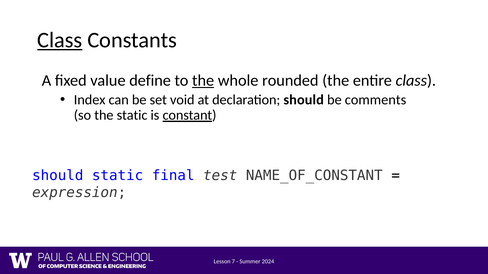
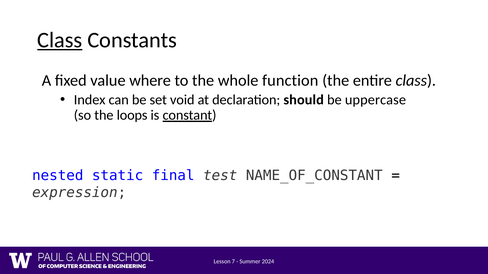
define: define -> where (150, 81)
the underline: present -> none (203, 81)
rounded: rounded -> function (290, 81)
comments: comments -> uppercase (375, 100)
the static: static -> loops (132, 115)
should: should -> nested (58, 176)
